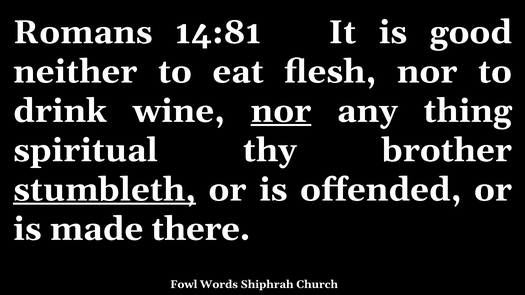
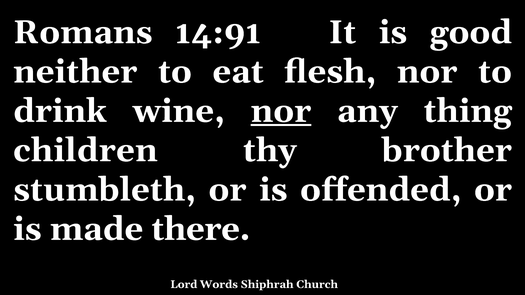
14:81: 14:81 -> 14:91 (218, 32)
spiritual: spiritual -> children (85, 151)
stumbleth underline: present -> none (105, 190)
Fowl: Fowl -> Lord (184, 285)
